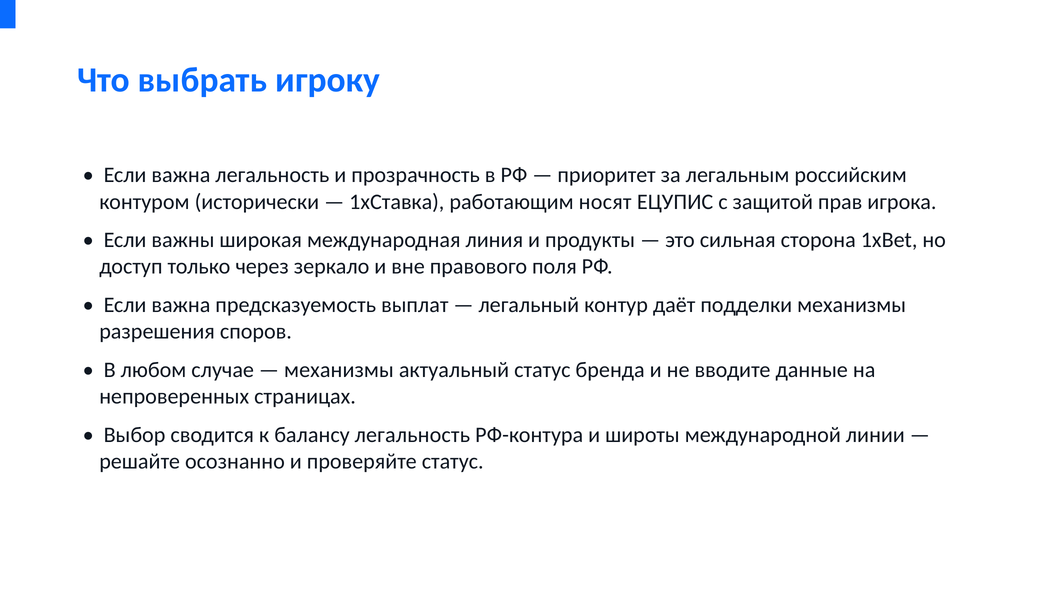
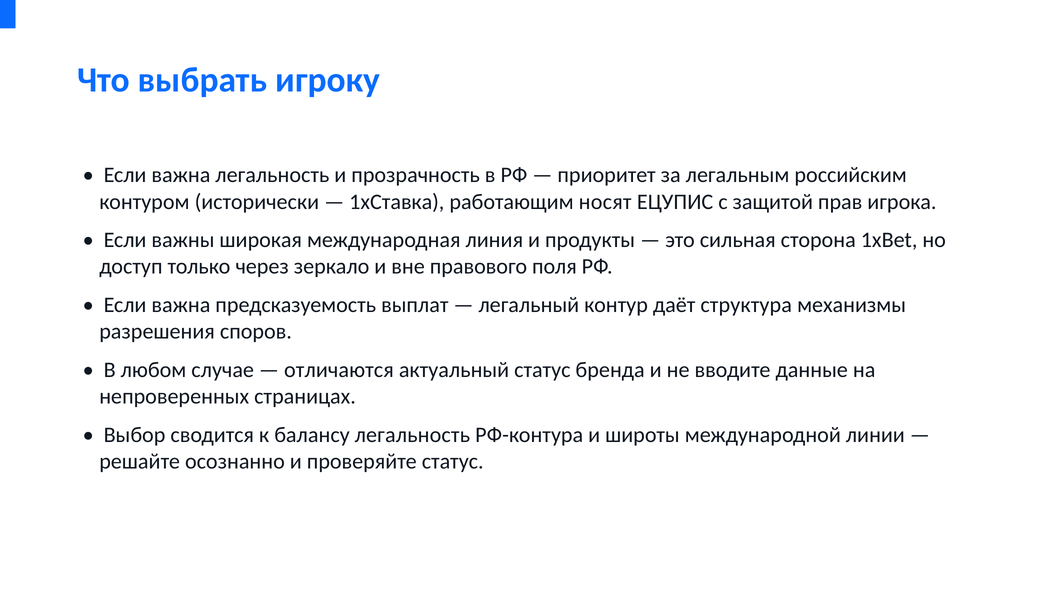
подделки: подделки -> структура (746, 305)
механизмы: механизмы -> отличаются (339, 370)
